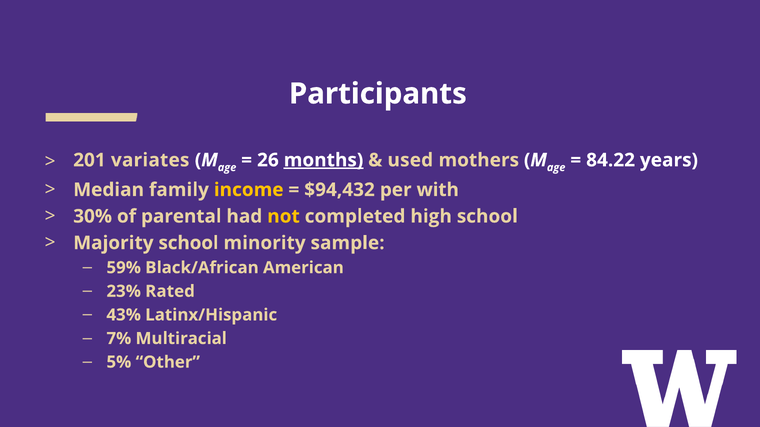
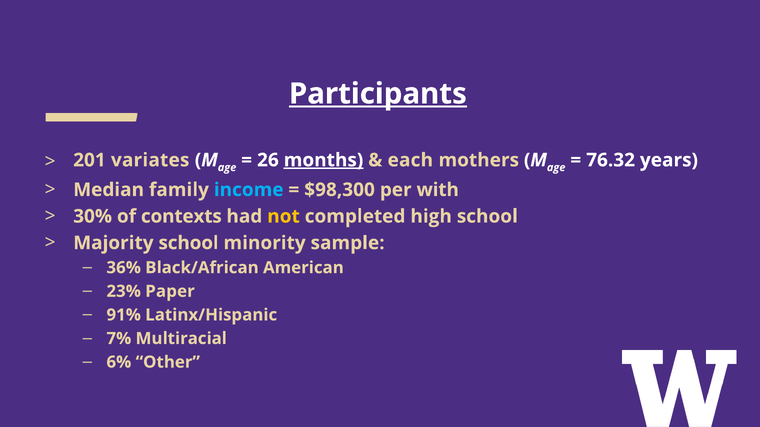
Participants underline: none -> present (378, 94)
used: used -> each (410, 160)
84.22: 84.22 -> 76.32 (611, 160)
income colour: yellow -> light blue (249, 190)
$94,432: $94,432 -> $98,300 (340, 190)
parental: parental -> contexts (181, 217)
59%: 59% -> 36% (124, 268)
Rated: Rated -> Paper (170, 292)
43%: 43% -> 91% (124, 315)
5%: 5% -> 6% (119, 363)
